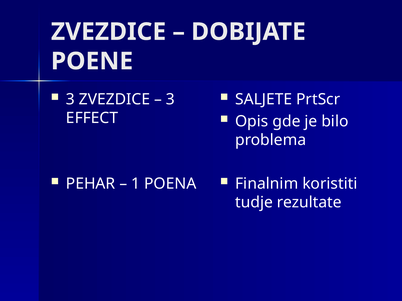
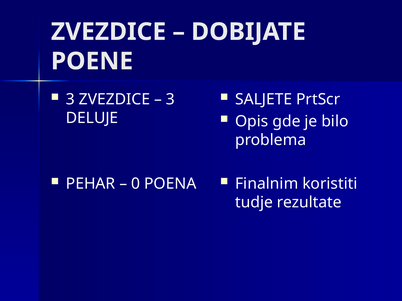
EFFECT: EFFECT -> DELUJE (92, 118)
1: 1 -> 0 (136, 184)
